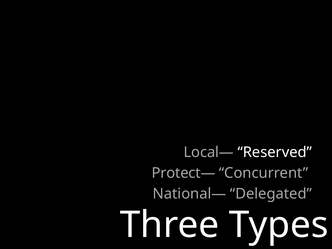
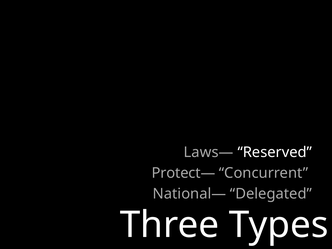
Local—: Local— -> Laws— (209, 152)
